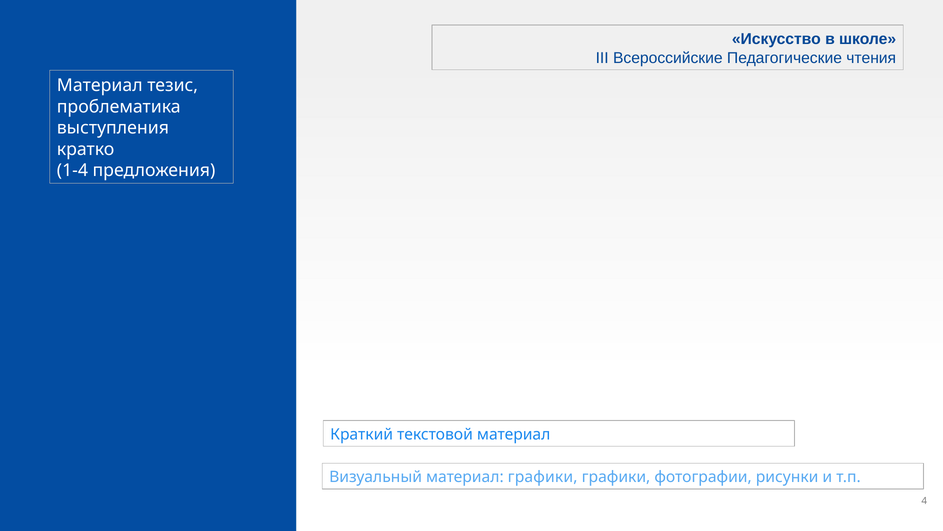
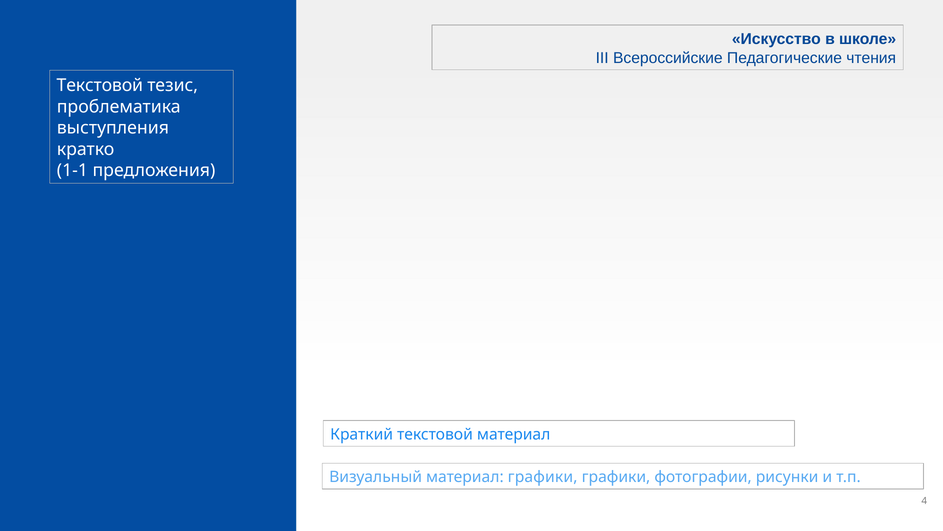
Материал: Материал -> Текстовой (100, 85)
1-4: 1-4 -> 1-1 (72, 170)
